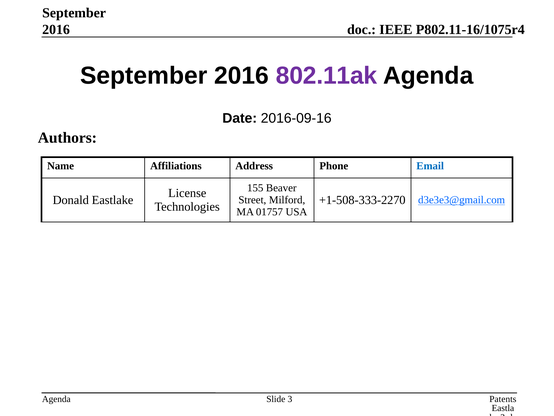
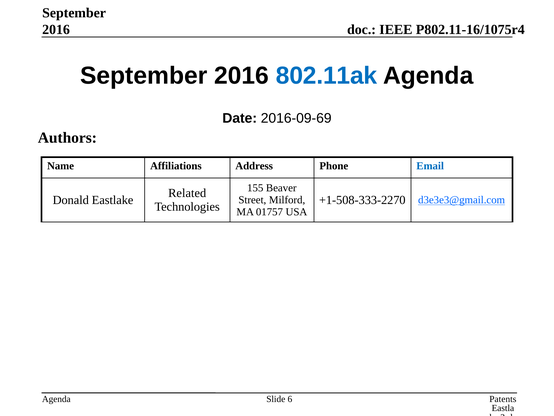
802.11ak colour: purple -> blue (327, 76)
2016-09-16: 2016-09-16 -> 2016-09-69 (296, 118)
License: License -> Related (187, 193)
3: 3 -> 6 (290, 398)
